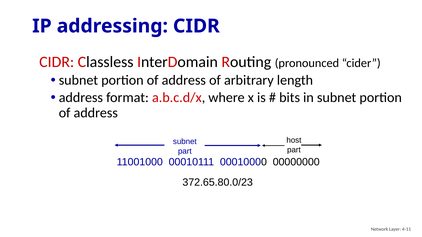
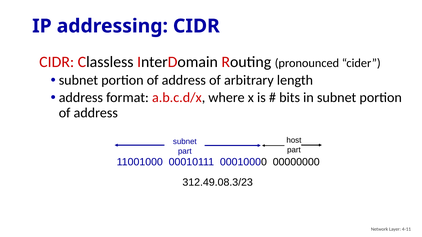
372.65.80.0/23: 372.65.80.0/23 -> 312.49.08.3/23 (218, 183)
